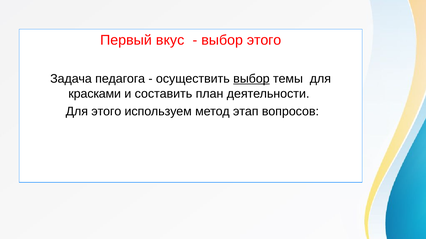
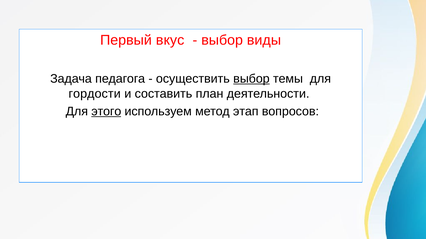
выбор этого: этого -> виды (264, 40)
красками: красками -> гордости (95, 94)
этого underline: none -> present (106, 112)
